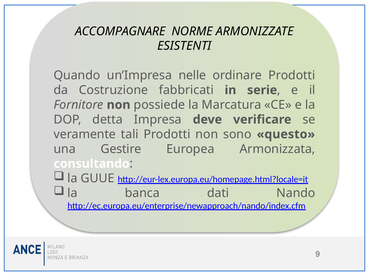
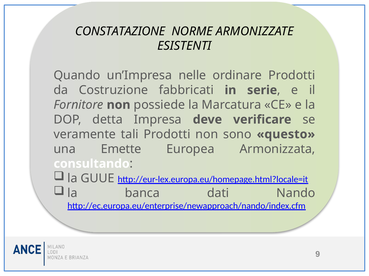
ACCOMPAGNARE: ACCOMPAGNARE -> CONSTATAZIONE (120, 31)
Gestire: Gestire -> Emette (121, 149)
